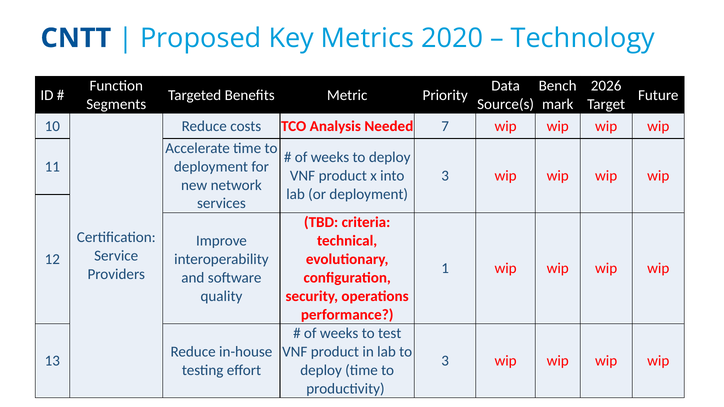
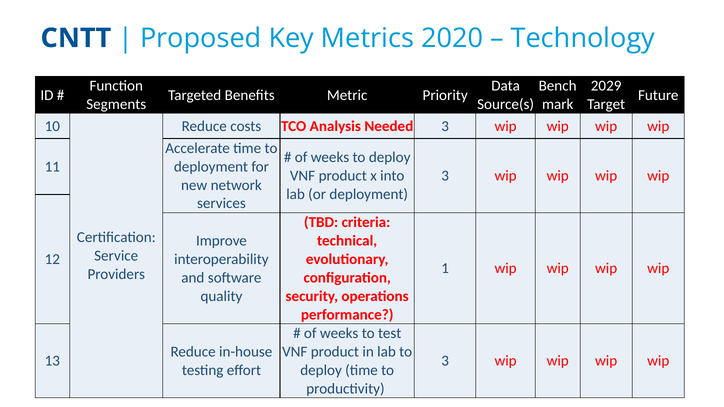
2026: 2026 -> 2029 (606, 86)
Needed 7: 7 -> 3 (445, 126)
